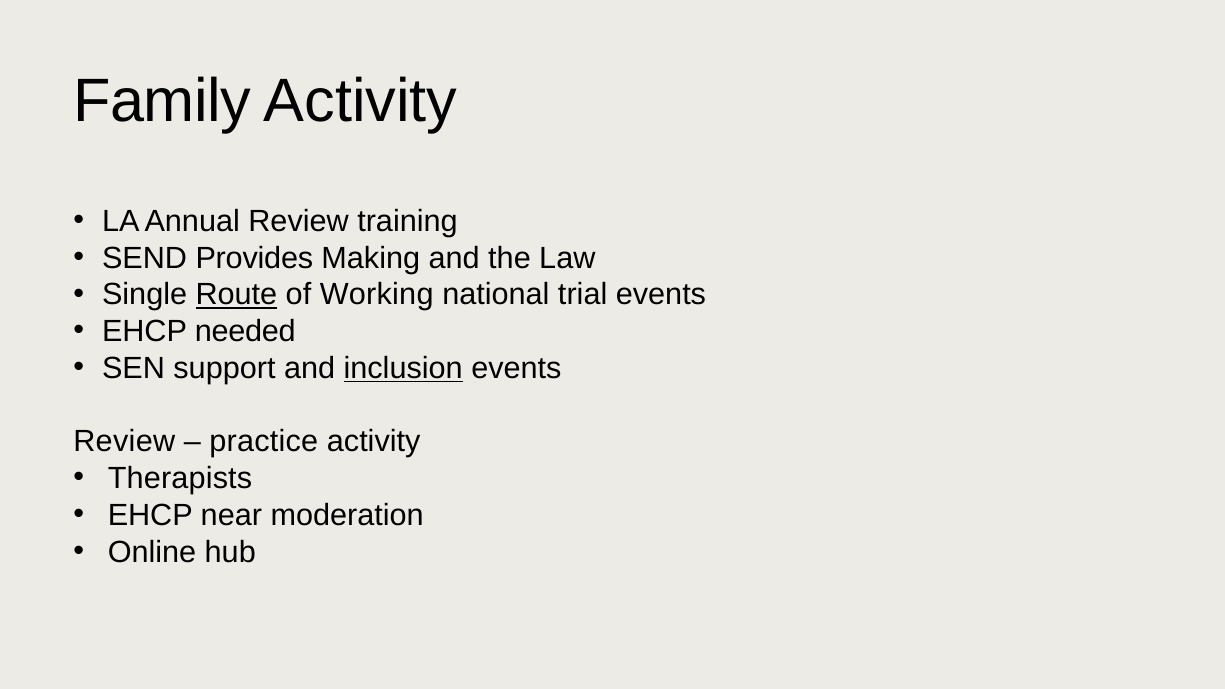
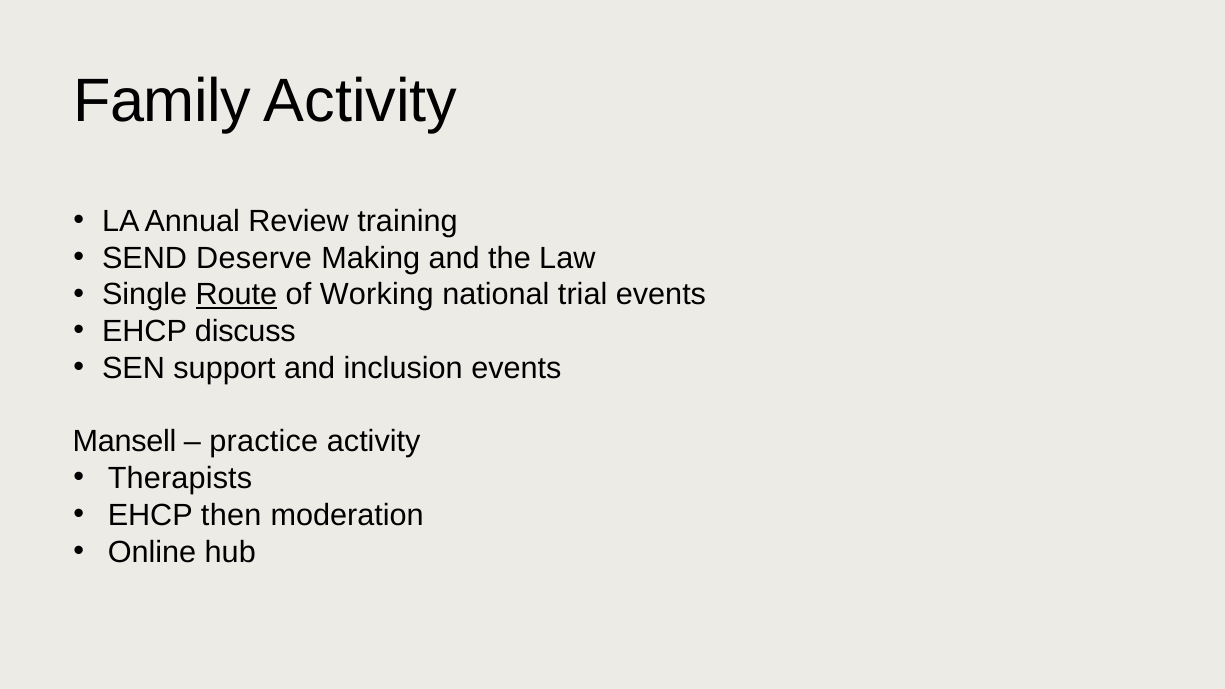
Provides: Provides -> Deserve (254, 258)
needed: needed -> discuss (245, 332)
inclusion underline: present -> none (403, 368)
Review: Review -> Mansell (125, 442)
near: near -> then (231, 515)
